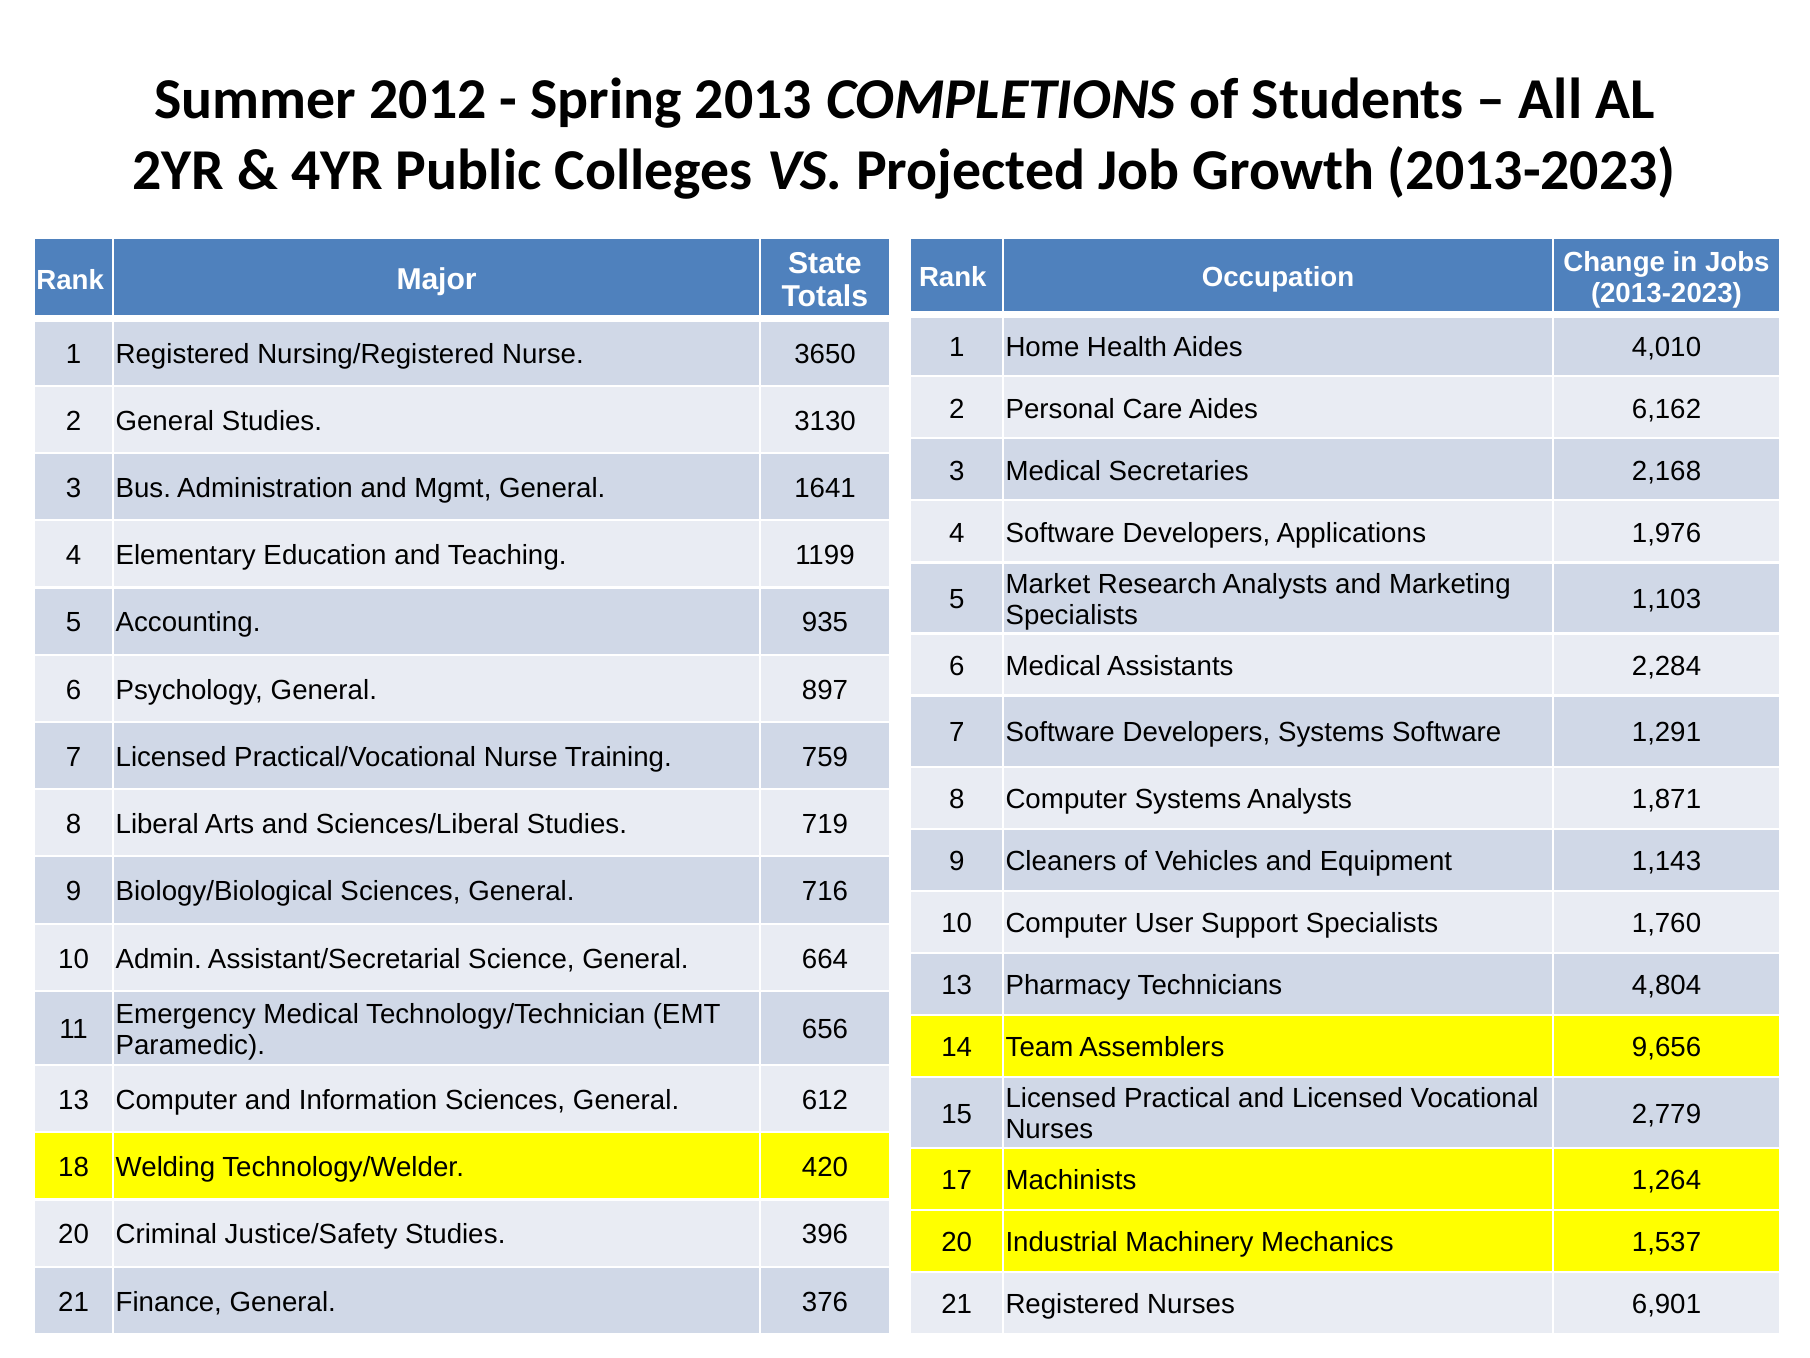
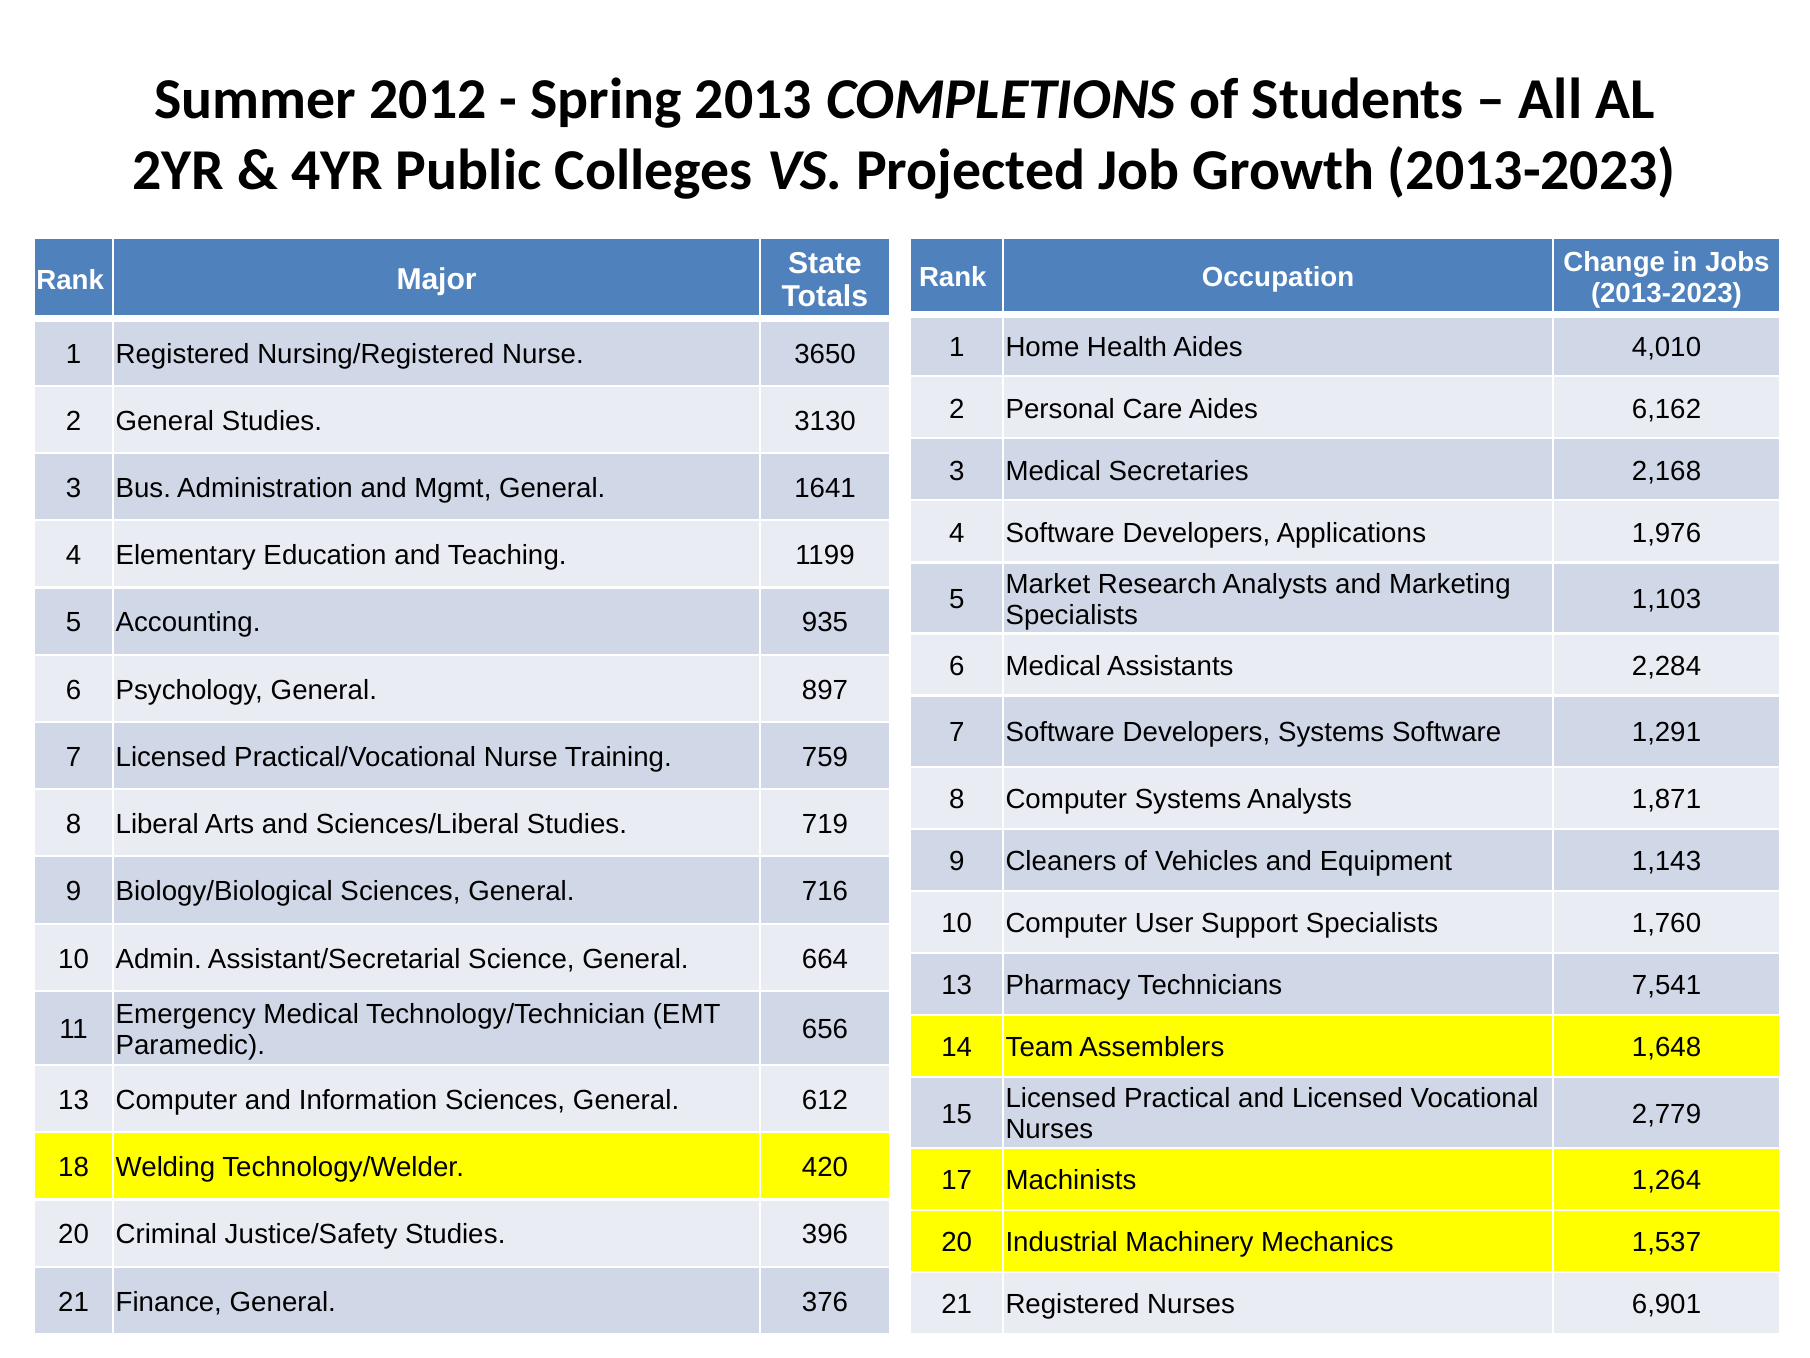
4,804: 4,804 -> 7,541 (1667, 985)
9,656: 9,656 -> 1,648 (1667, 1047)
